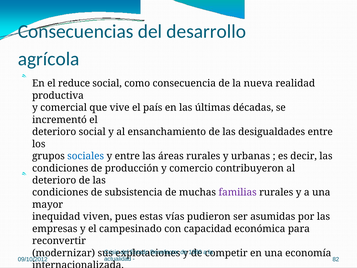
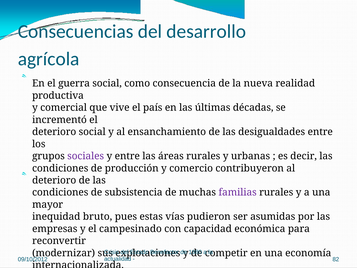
reduce: reduce -> guerra (74, 83)
sociales colour: blue -> purple (86, 156)
viven: viven -> bruto (98, 216)
